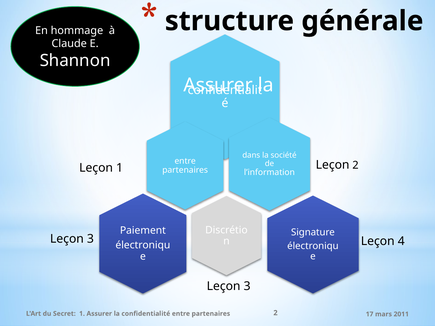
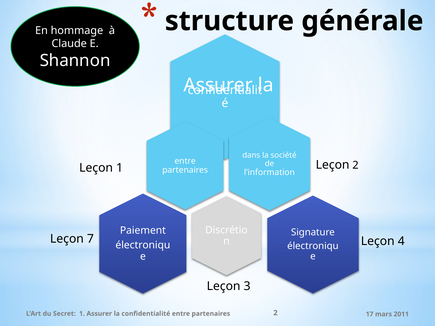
3: 3 -> 7 (90, 239)
